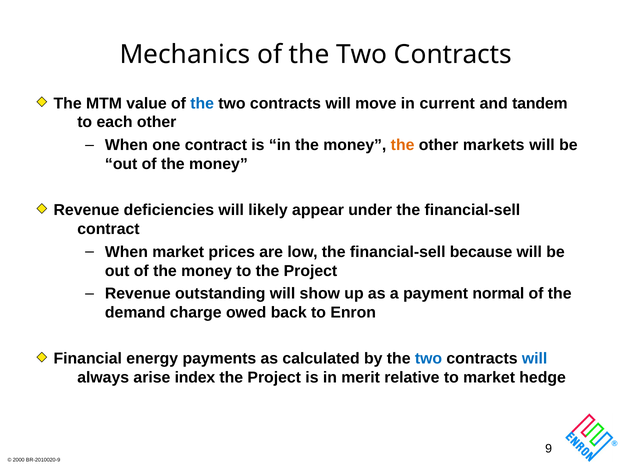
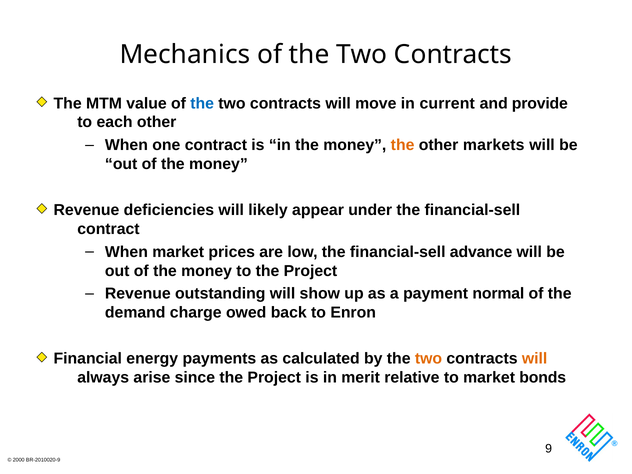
tandem: tandem -> provide (540, 103)
because: because -> advance (481, 252)
two colour: blue -> orange (429, 359)
will colour: blue -> orange (535, 359)
index: index -> since (195, 377)
hedge: hedge -> bonds (543, 377)
